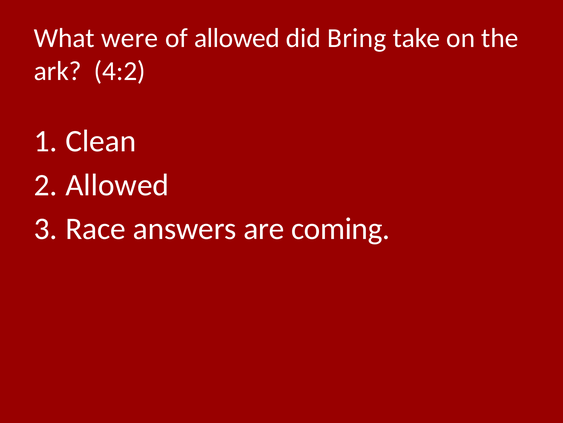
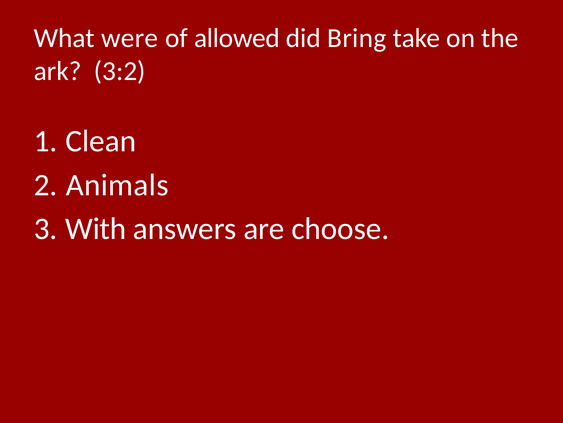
4:2: 4:2 -> 3:2 (120, 71)
Allowed: Allowed -> Animals (117, 185)
Race: Race -> With (96, 229)
coming: coming -> choose (340, 229)
